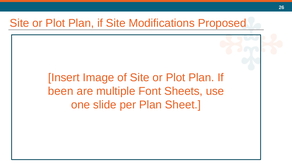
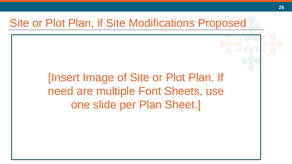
been: been -> need (61, 91)
